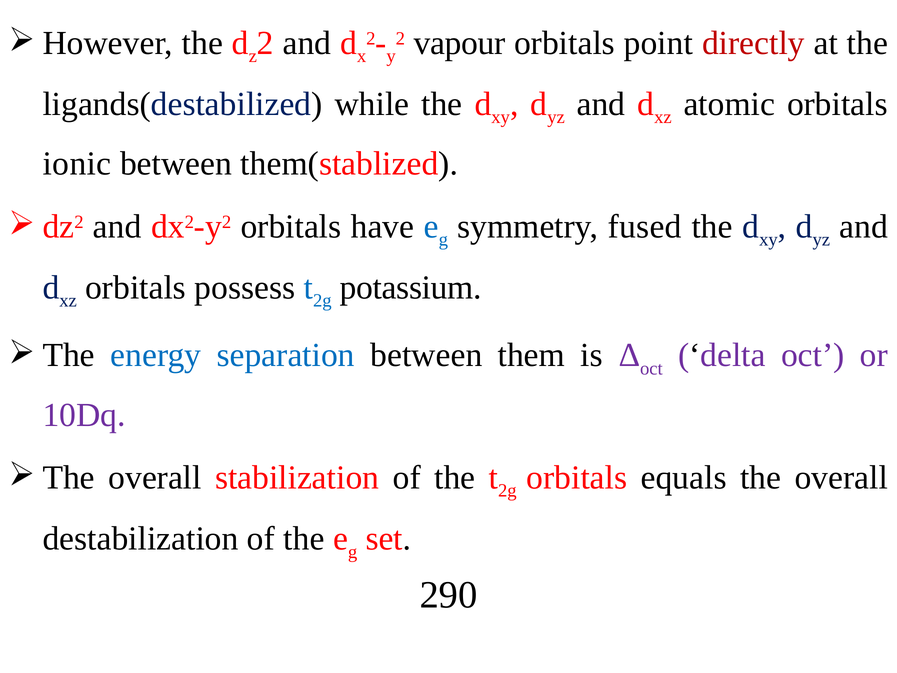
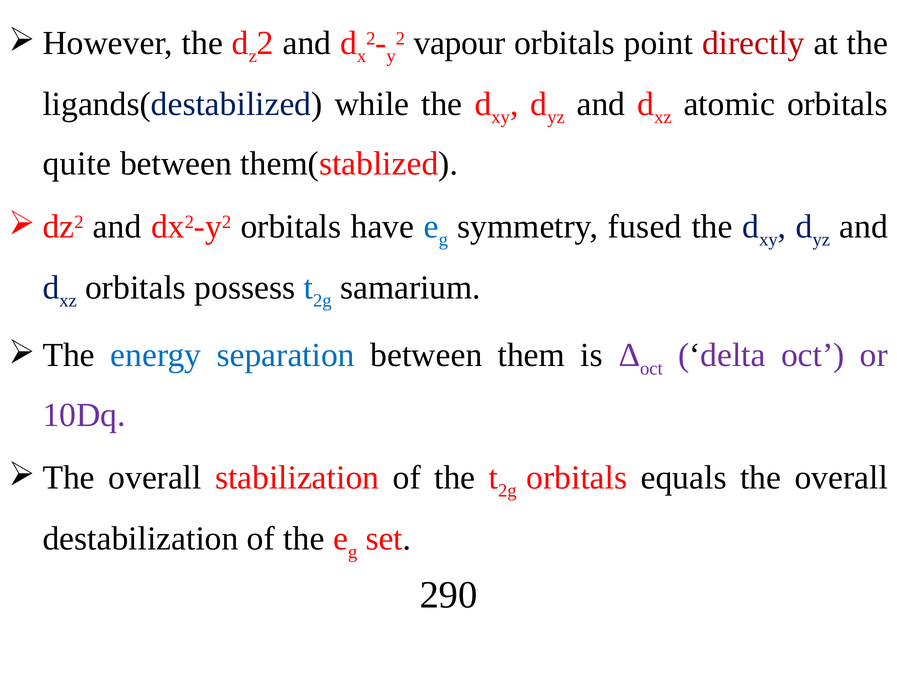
ionic: ionic -> quite (77, 164)
potassium: potassium -> samarium (410, 288)
